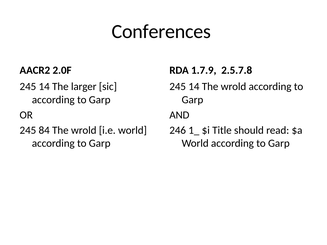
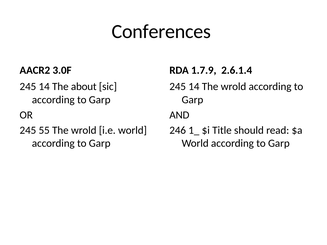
2.0F: 2.0F -> 3.0F (62, 70)
2.5.7.8: 2.5.7.8 -> 2.6.1.4 (237, 70)
larger: larger -> about (84, 87)
84: 84 -> 55 (44, 130)
